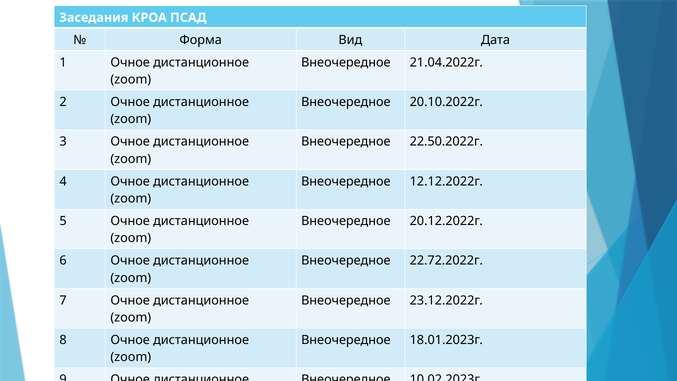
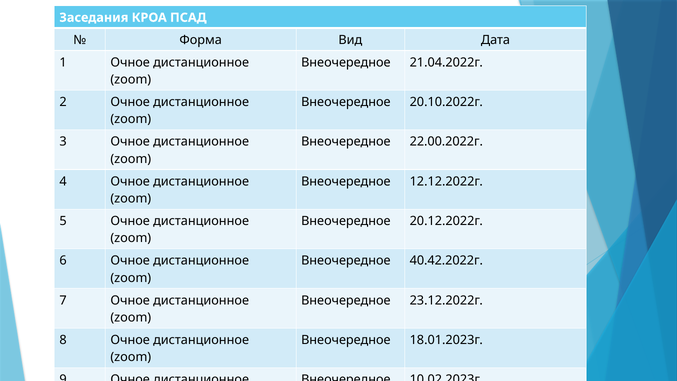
22.50.2022г: 22.50.2022г -> 22.00.2022г (446, 142)
22.72.2022г: 22.72.2022г -> 40.42.2022г (446, 261)
